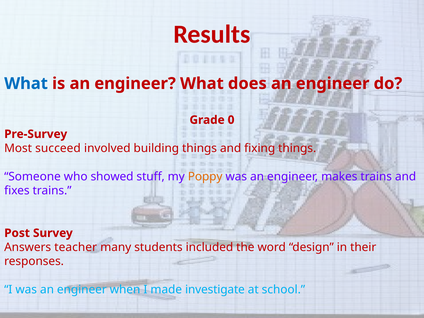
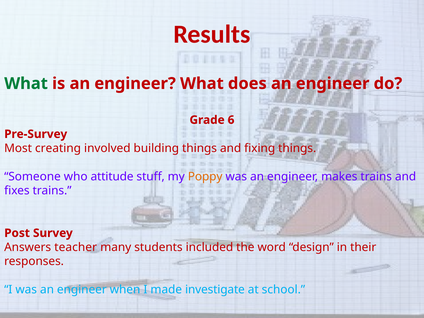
What colour: blue -> green (26, 84)
0: 0 -> 6 (231, 120)
succeed: succeed -> creating (58, 148)
showed: showed -> attitude (112, 177)
